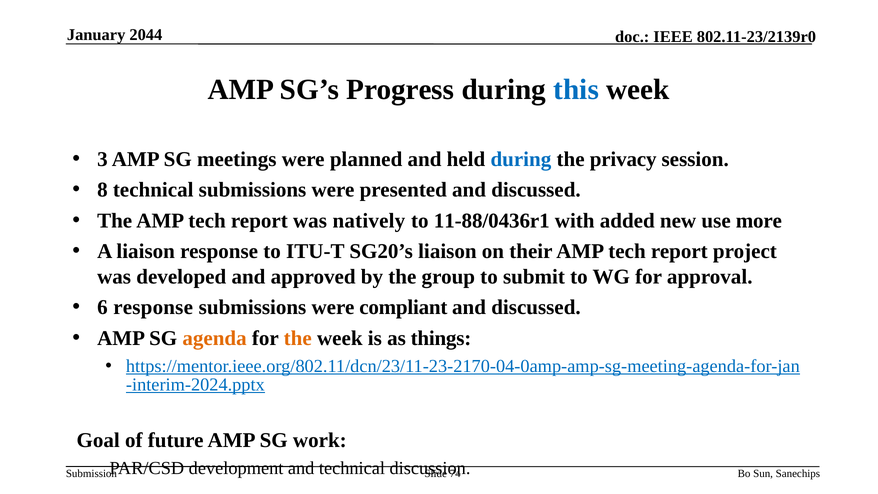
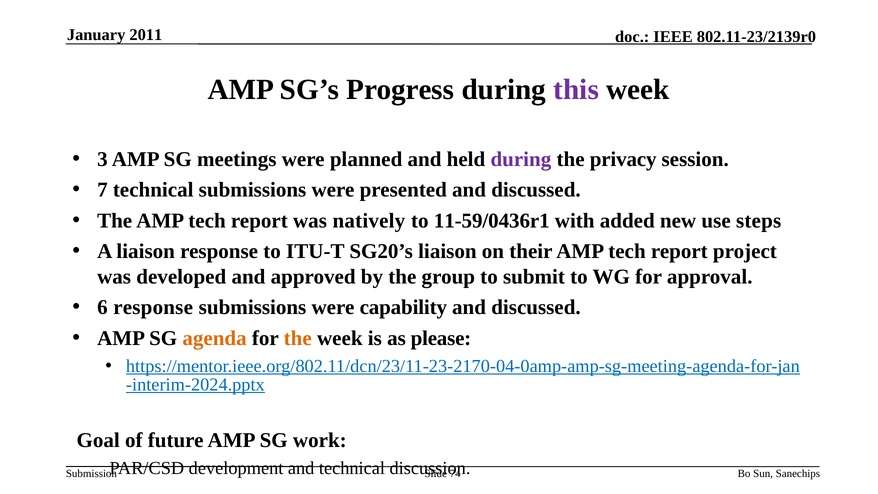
2044: 2044 -> 2011 (146, 35)
this colour: blue -> purple (576, 90)
during colour: blue -> purple (521, 159)
8: 8 -> 7 (102, 190)
11-88/0436r1: 11-88/0436r1 -> 11-59/0436r1 (492, 221)
more: more -> steps (759, 221)
compliant: compliant -> capability (403, 307)
things: things -> please (441, 338)
